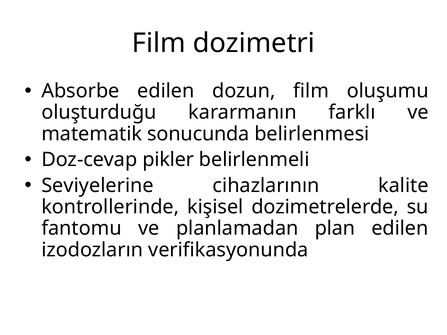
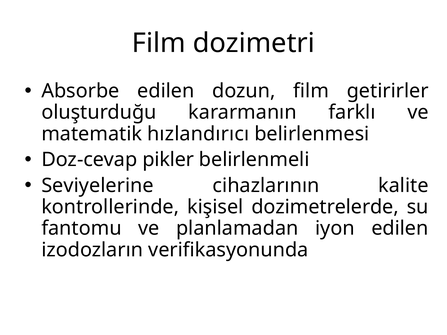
oluşumu: oluşumu -> getirirler (388, 91)
sonucunda: sonucunda -> hızlandırıcı (198, 134)
plan: plan -> iyon (335, 229)
